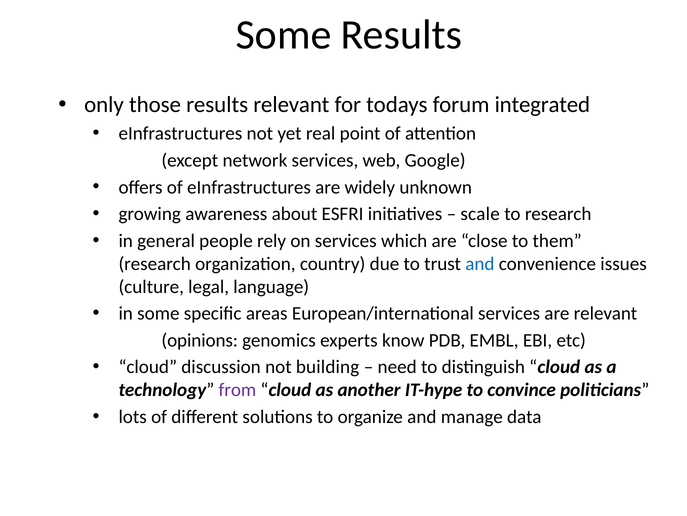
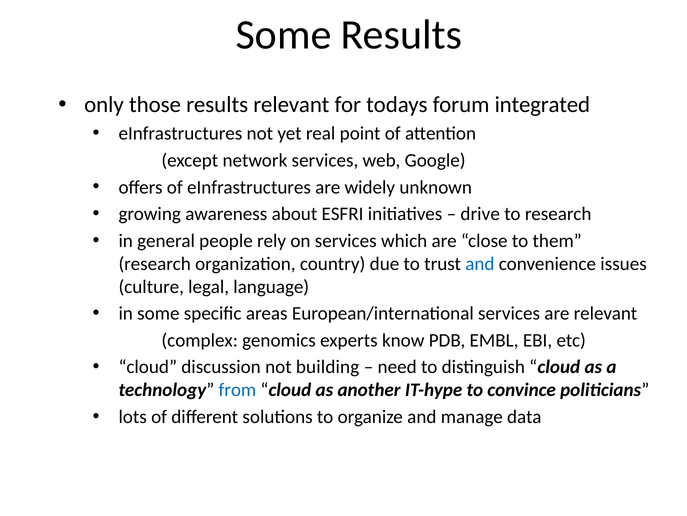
scale: scale -> drive (480, 214)
opinions: opinions -> complex (200, 340)
from colour: purple -> blue (237, 389)
